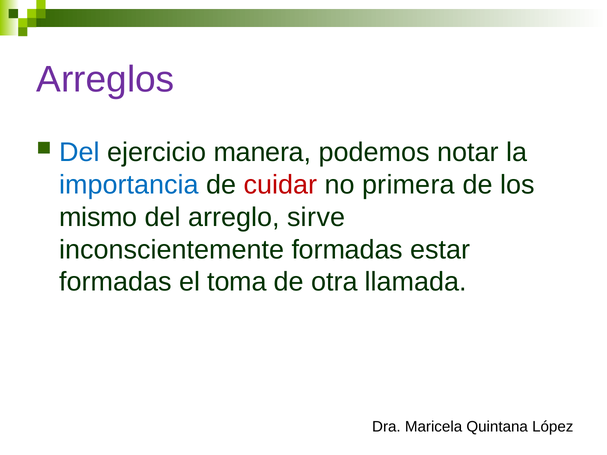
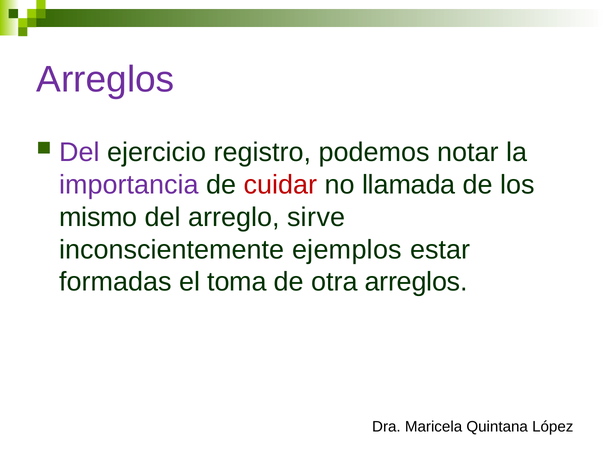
Del colour: blue -> purple (79, 153)
manera: manera -> registro (262, 153)
importancia colour: blue -> purple (129, 185)
primera: primera -> llamada (409, 185)
inconscientemente formadas: formadas -> ejemplos (347, 250)
otra llamada: llamada -> arreglos (416, 282)
